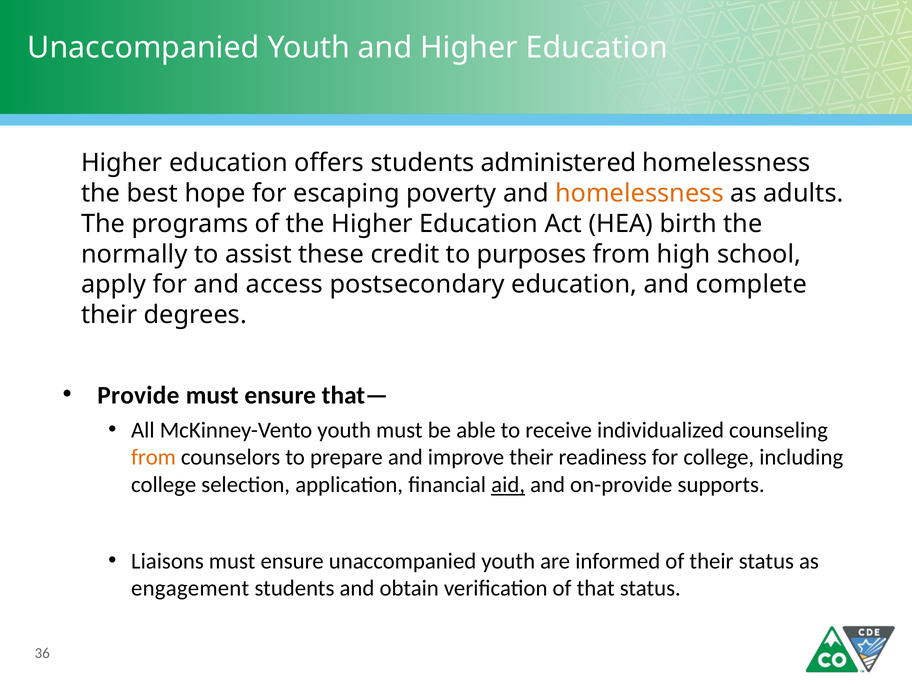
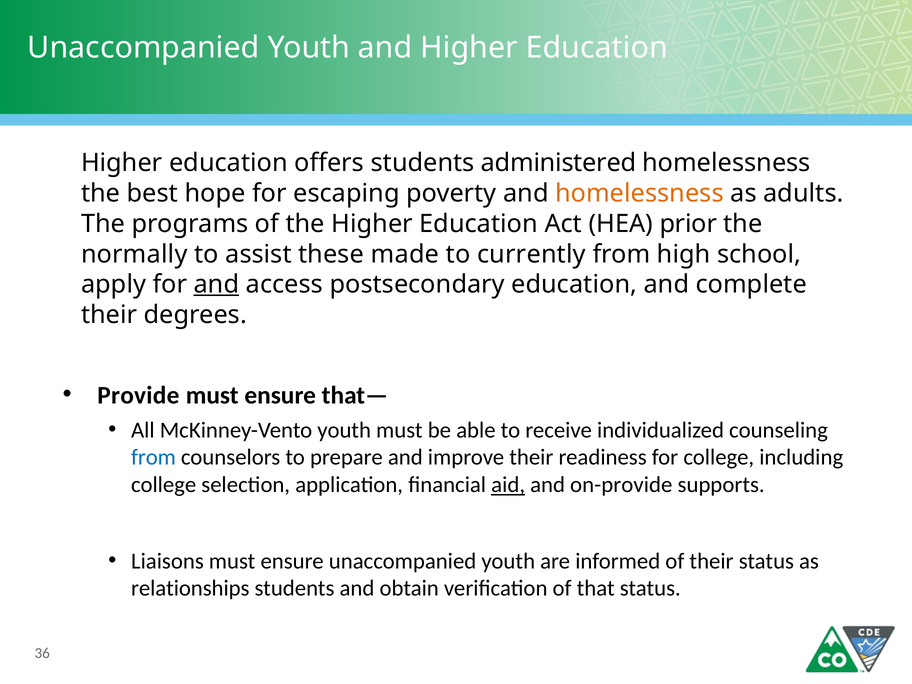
birth: birth -> prior (688, 224)
credit: credit -> made (405, 254)
purposes: purposes -> currently (531, 254)
and underline: none -> present (216, 285)
from colour: orange -> blue (153, 457)
engagement: engagement -> relationships (190, 588)
